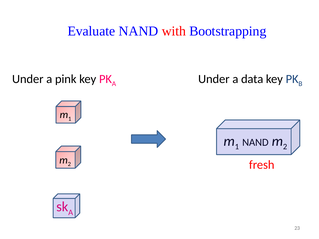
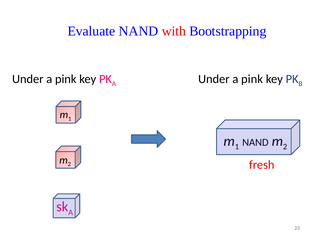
data: data -> pink (252, 79)
